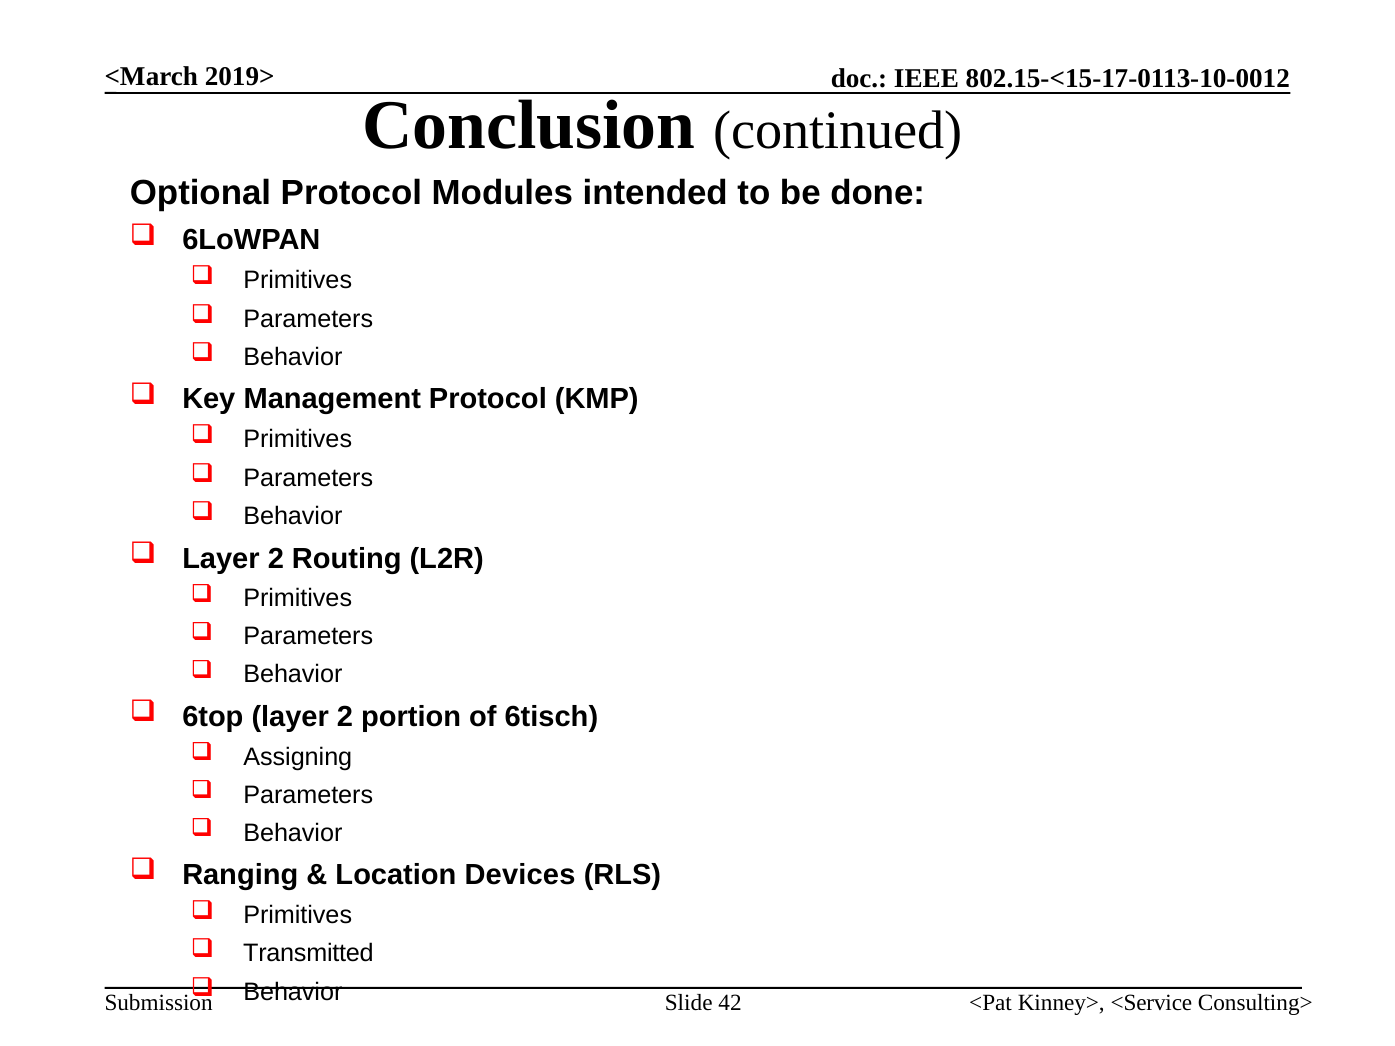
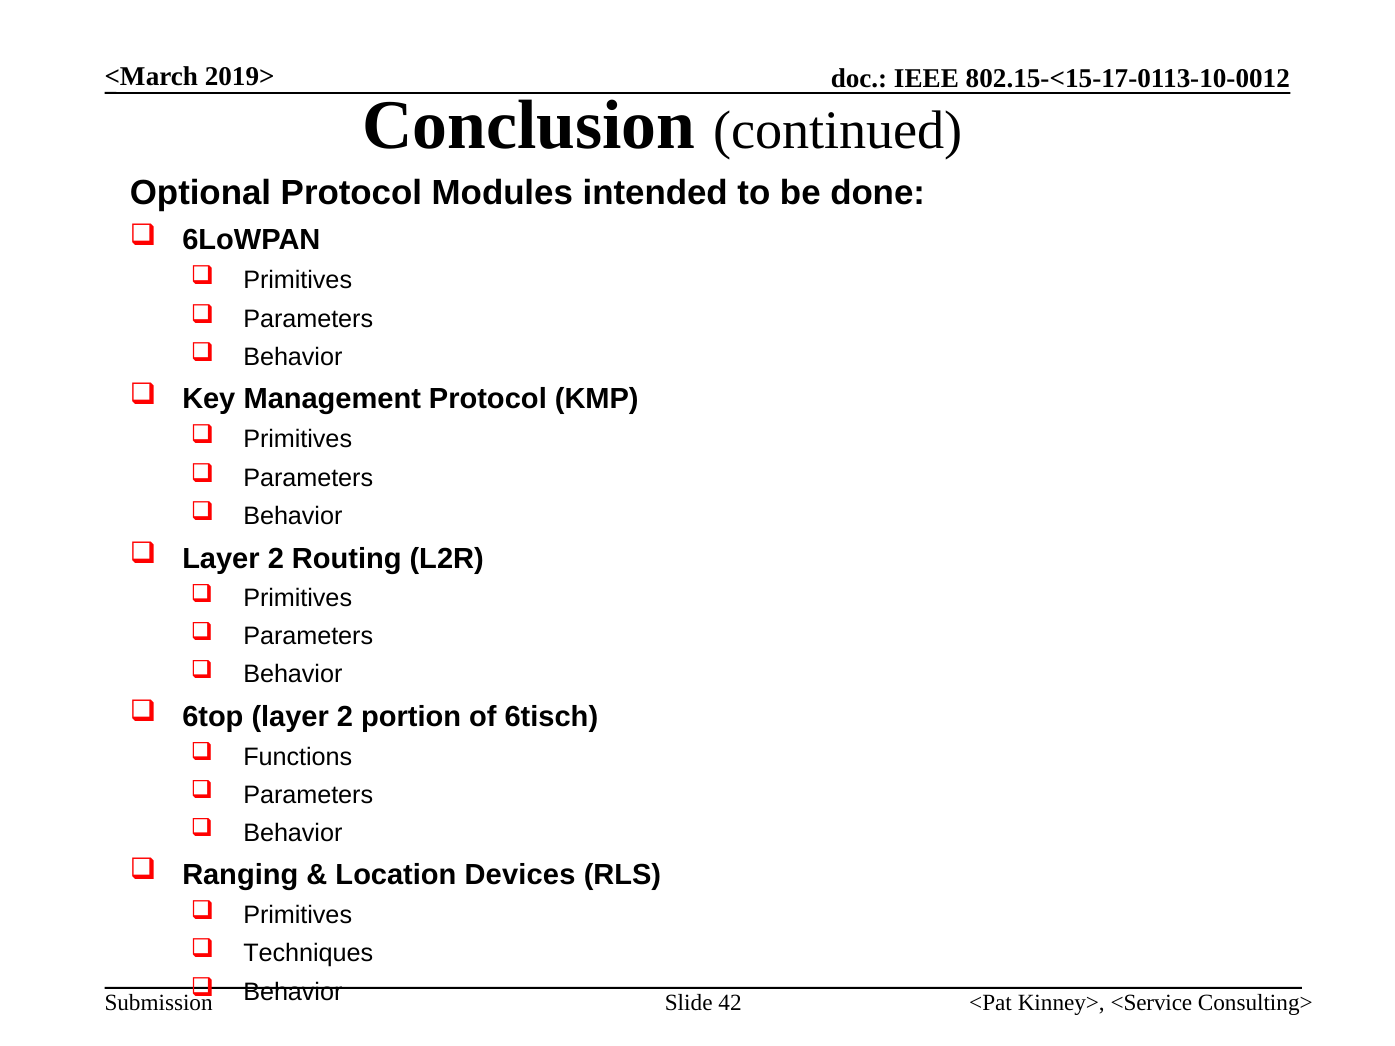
Assigning: Assigning -> Functions (298, 757)
Transmitted: Transmitted -> Techniques (308, 954)
